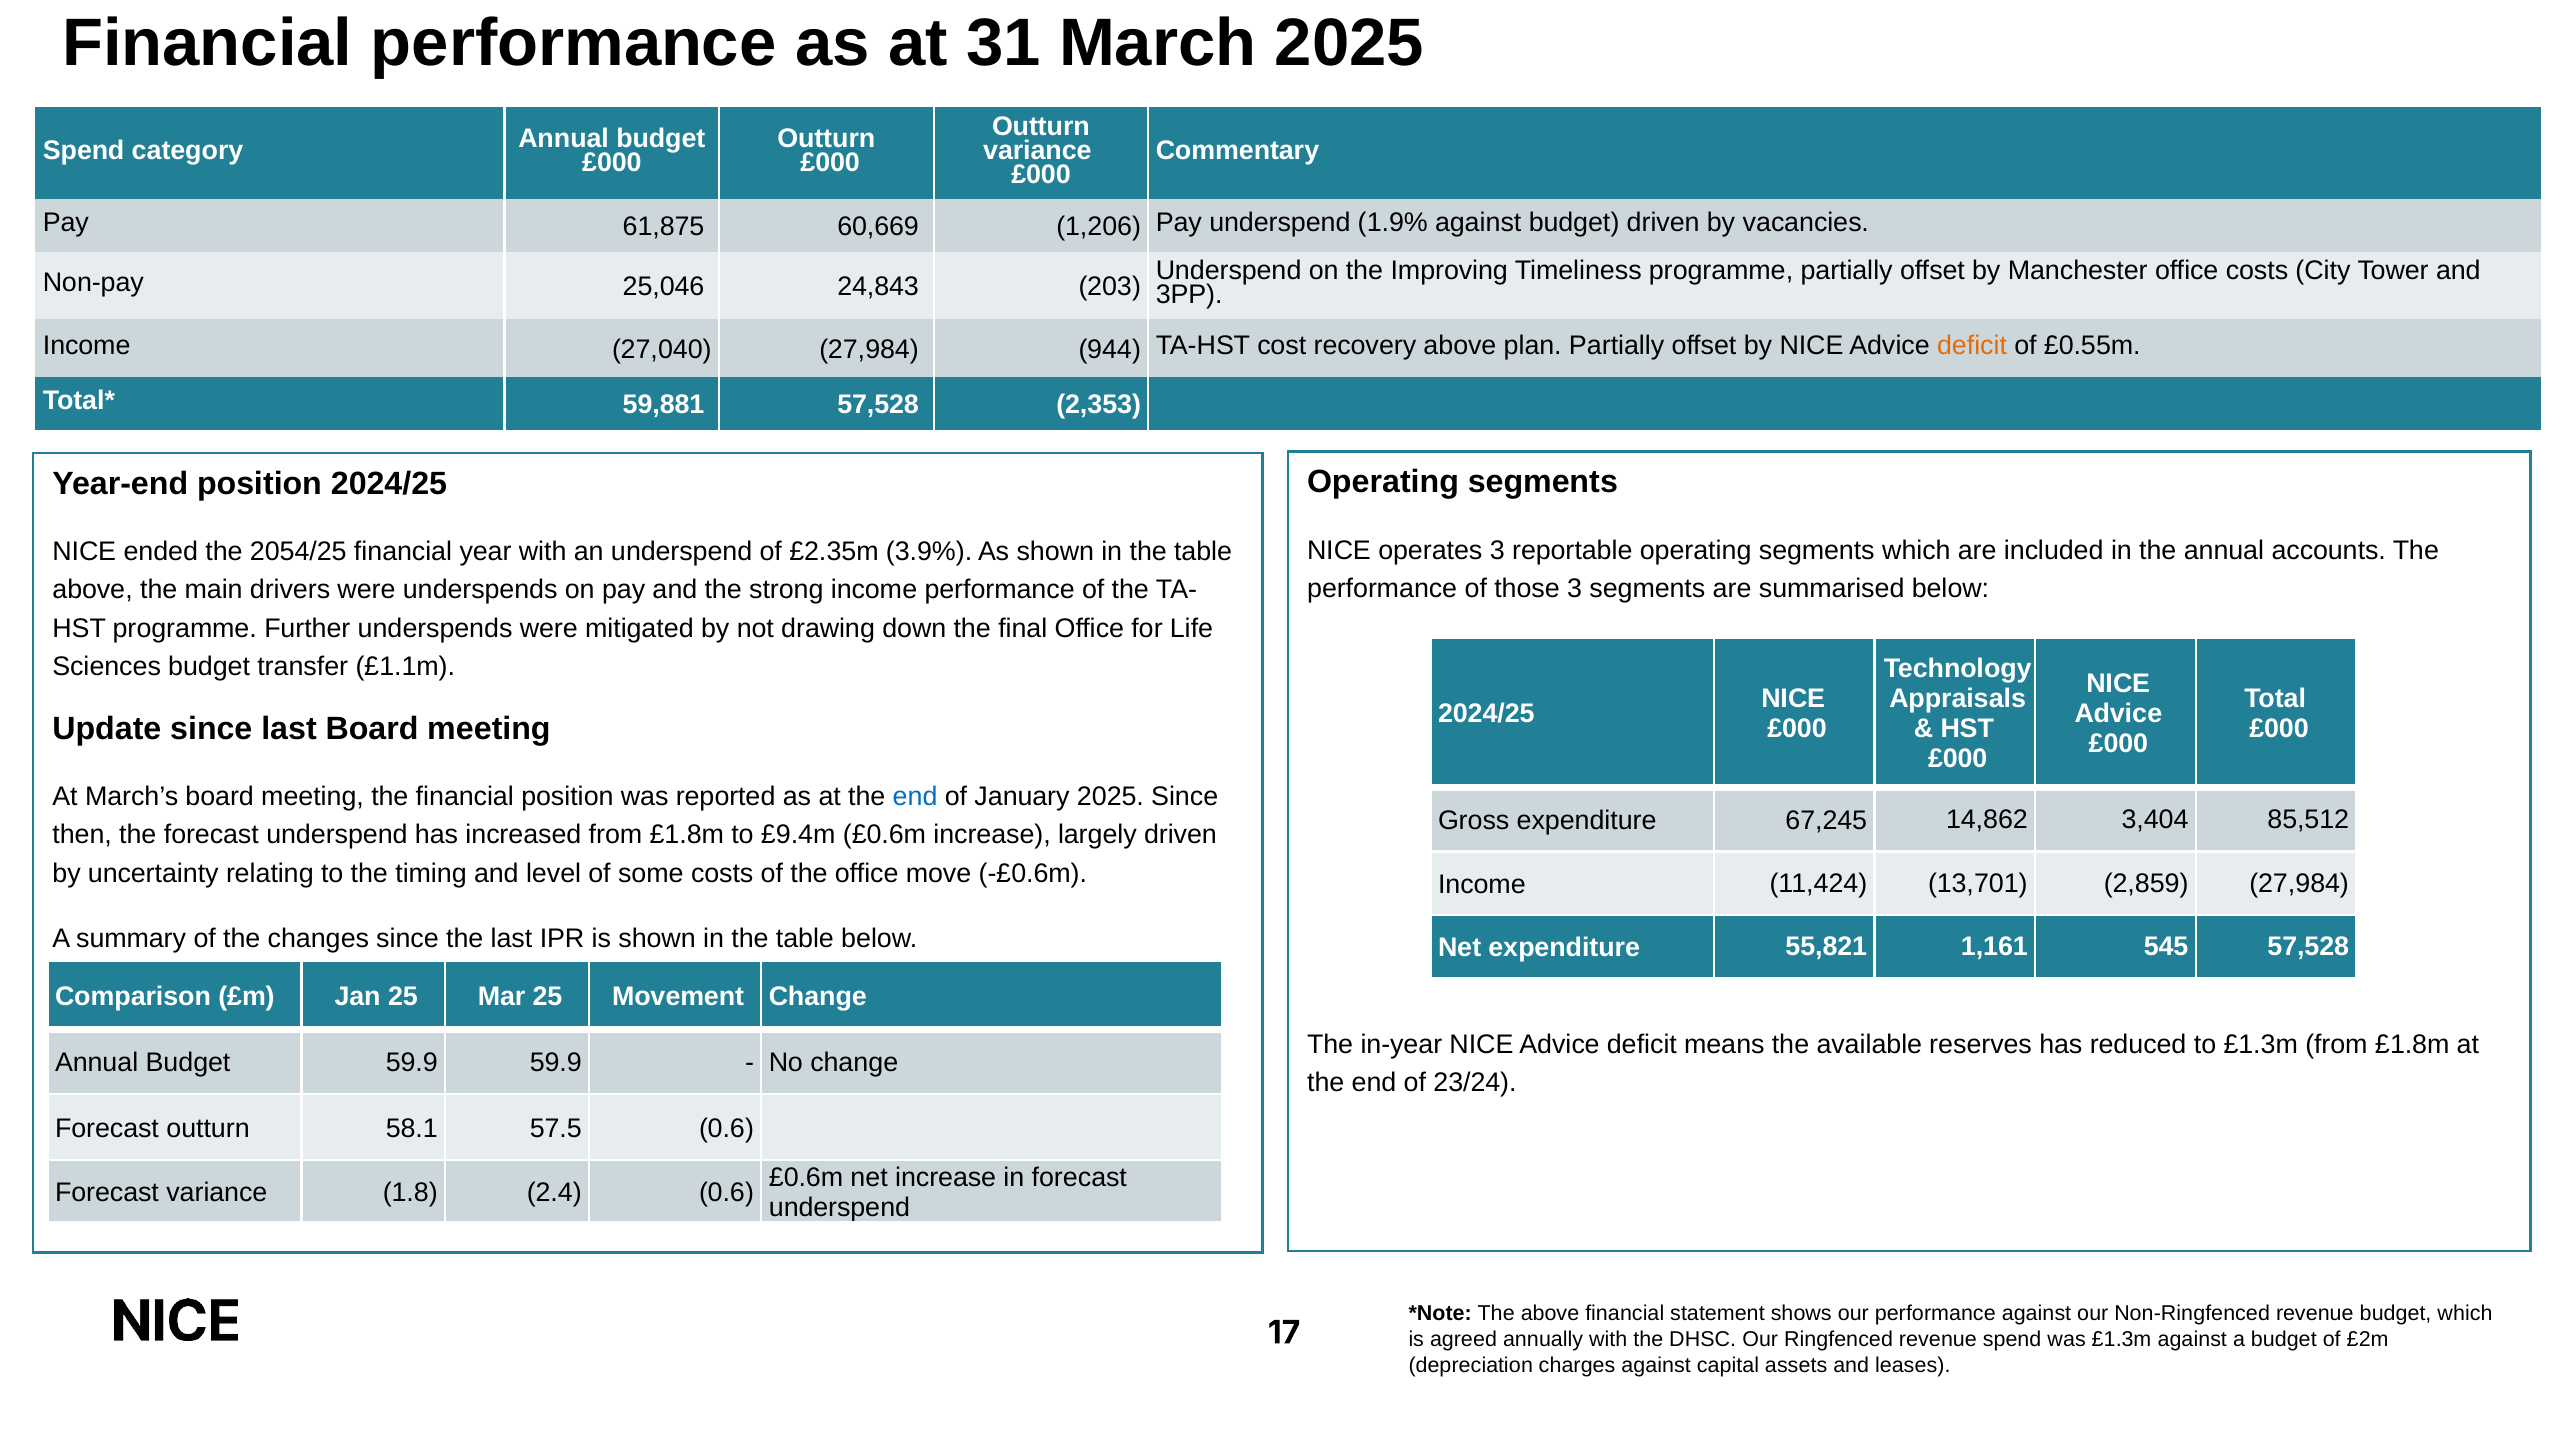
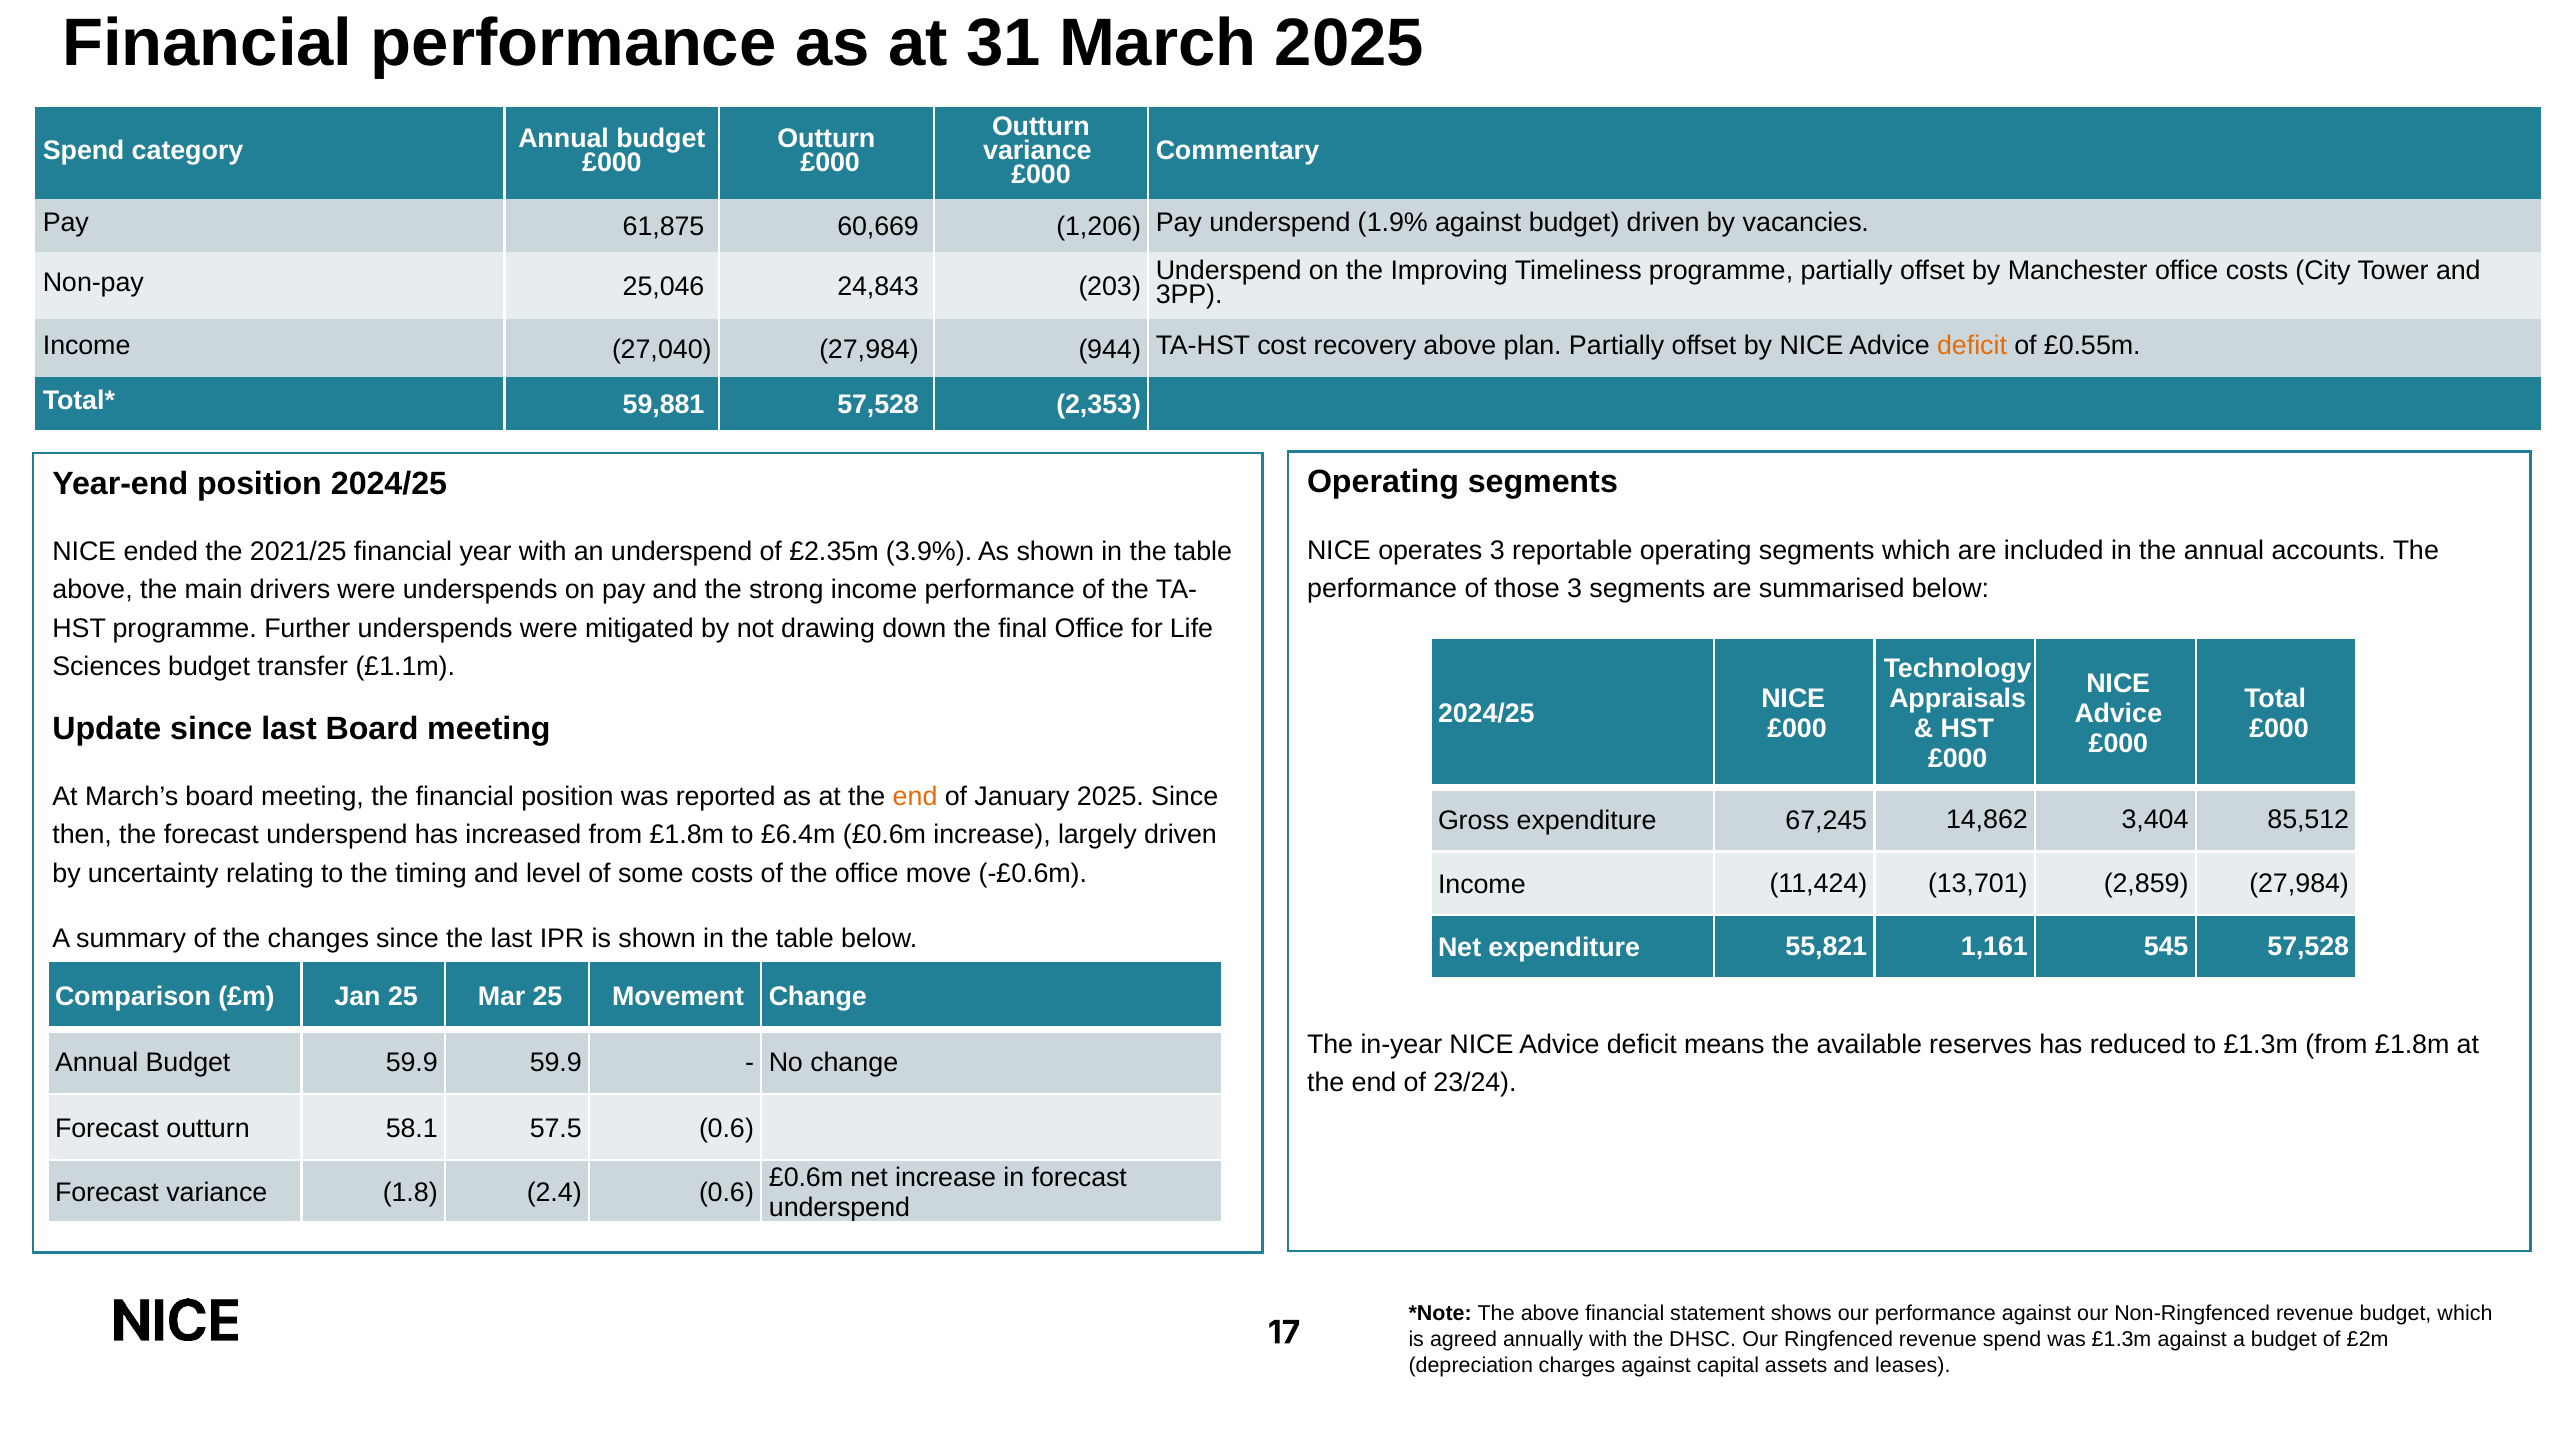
2054/25: 2054/25 -> 2021/25 (298, 552)
end colour: blue -> orange (915, 797)
£9.4m: £9.4m -> £6.4m (798, 835)
